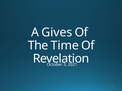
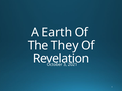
Gives: Gives -> Earth (57, 33)
Time: Time -> They (65, 46)
